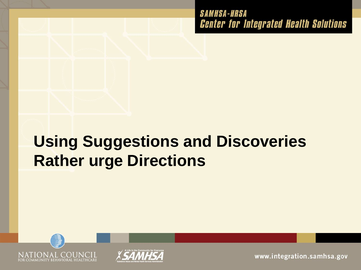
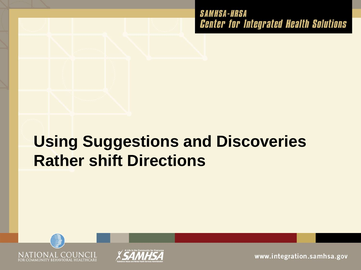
urge: urge -> shift (106, 161)
